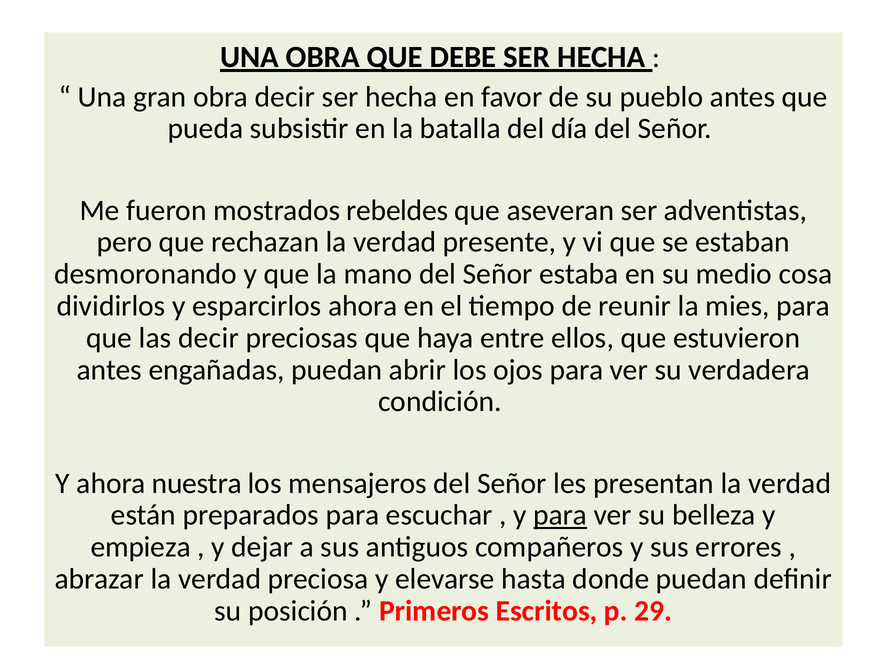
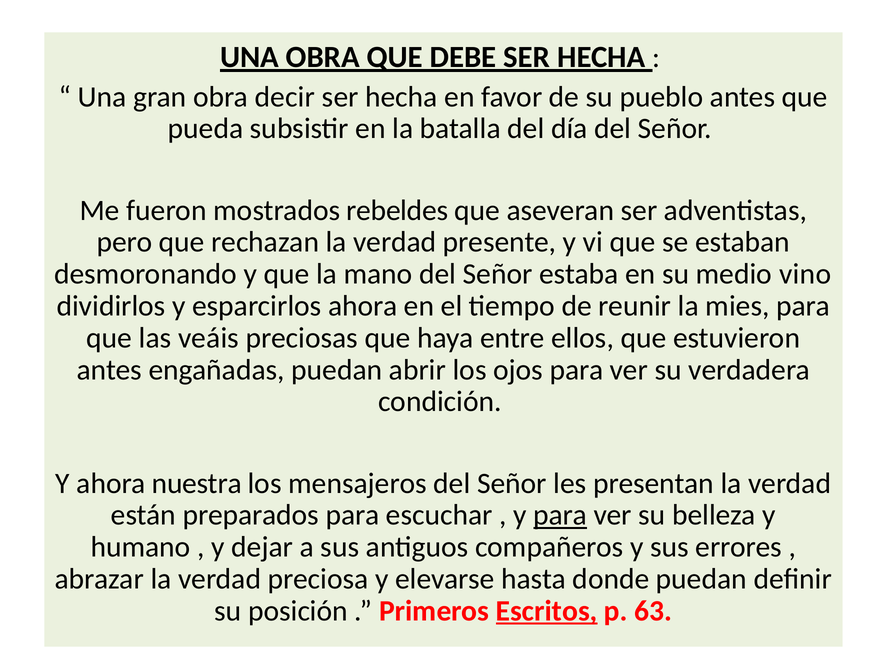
cosa: cosa -> vino (805, 274)
las decir: decir -> veáis (209, 338)
empieza: empieza -> humano (141, 547)
Escritos underline: none -> present (547, 611)
29: 29 -> 63 (653, 611)
